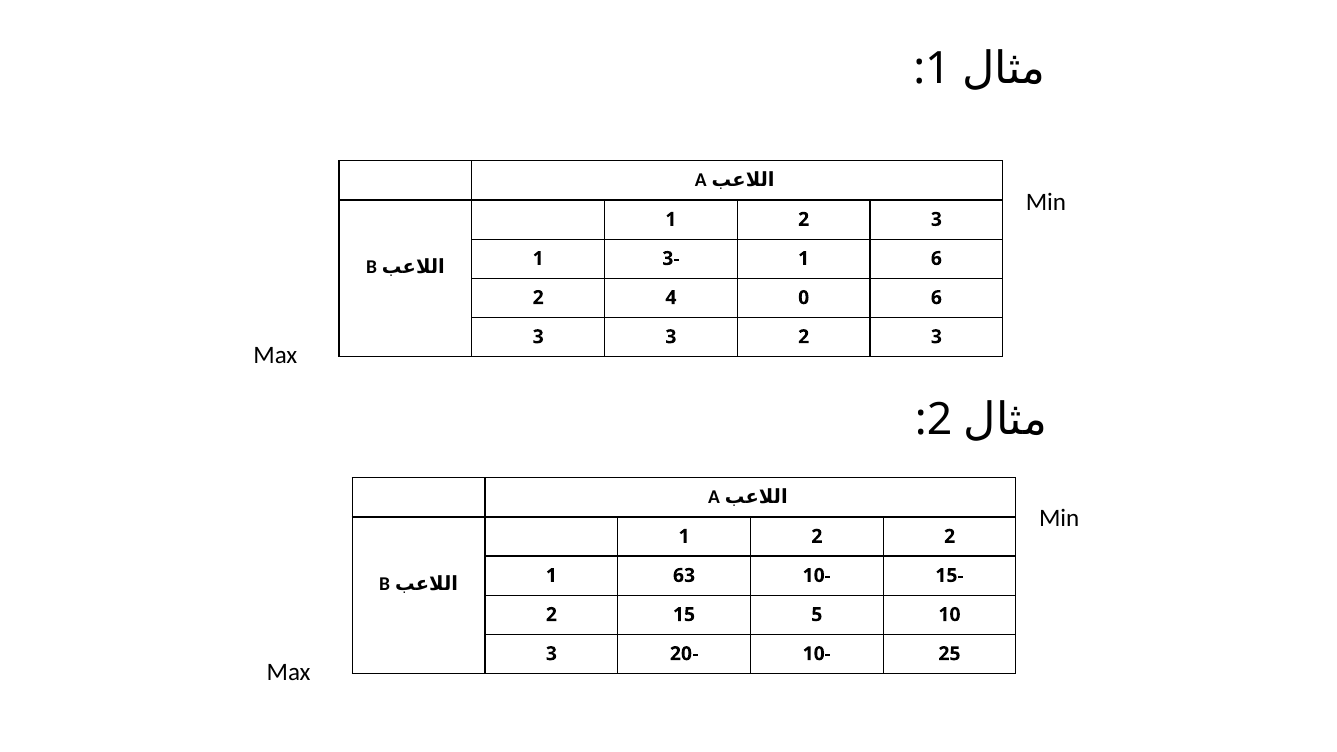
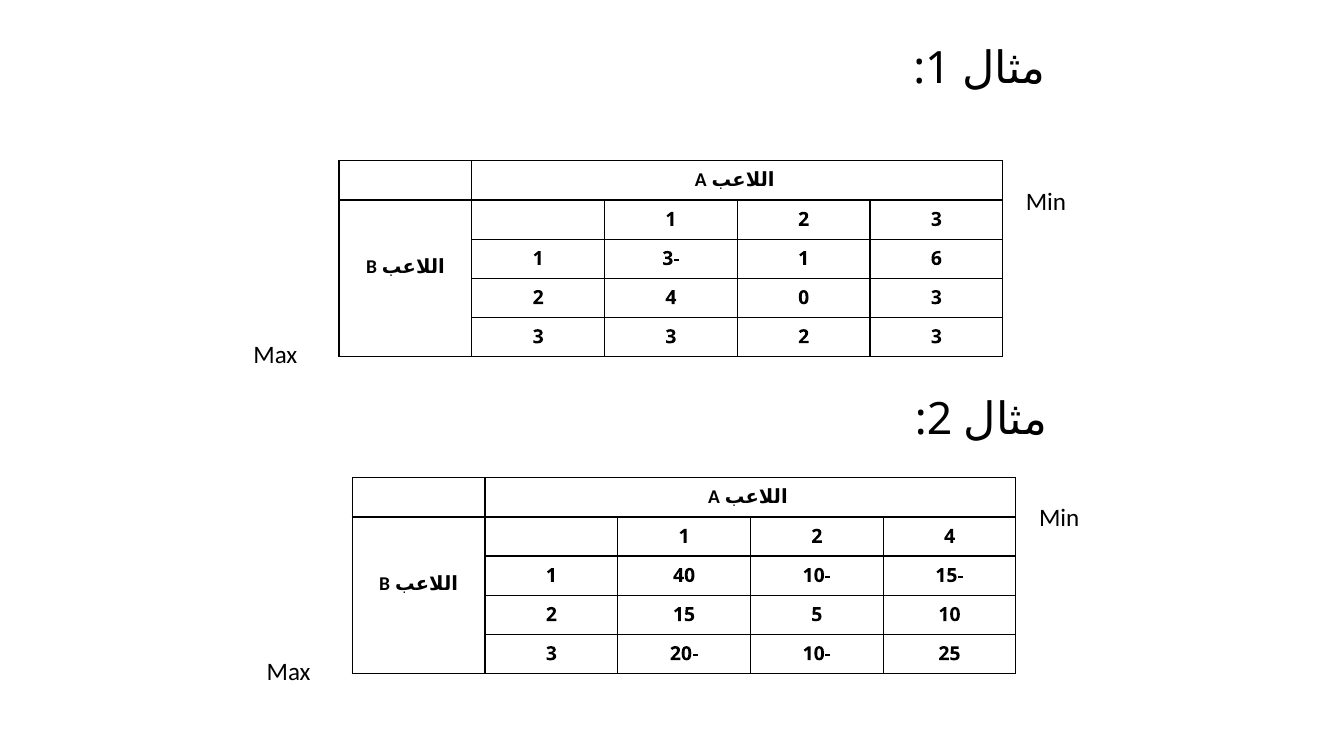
0 6: 6 -> 3 (936, 298)
1 2 2: 2 -> 4 (950, 536)
63: 63 -> 40 (684, 576)
